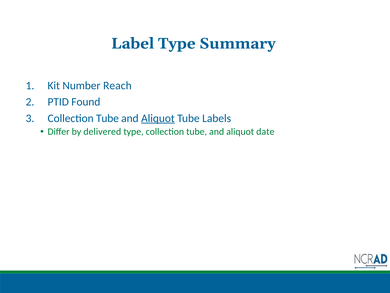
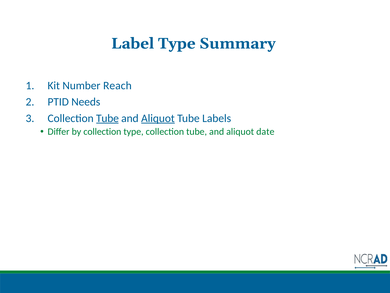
Found: Found -> Needs (86, 102)
Tube underline: none -> present (107, 118)
by delivered: delivered -> collection (102, 132)
